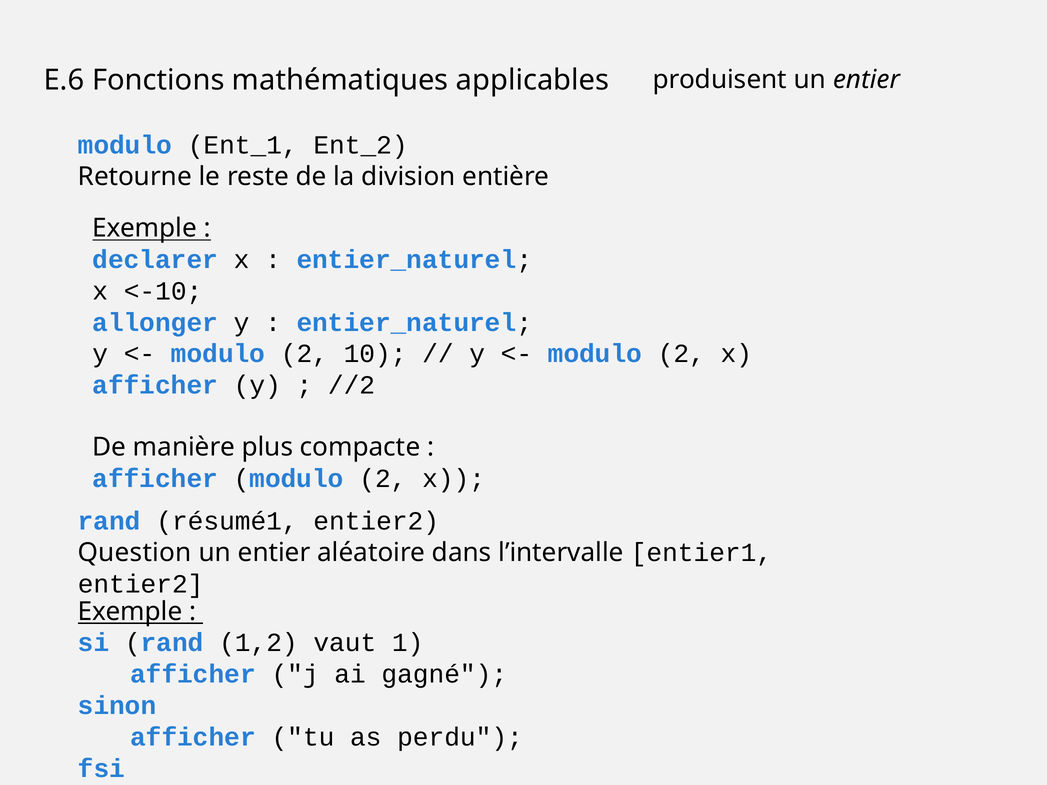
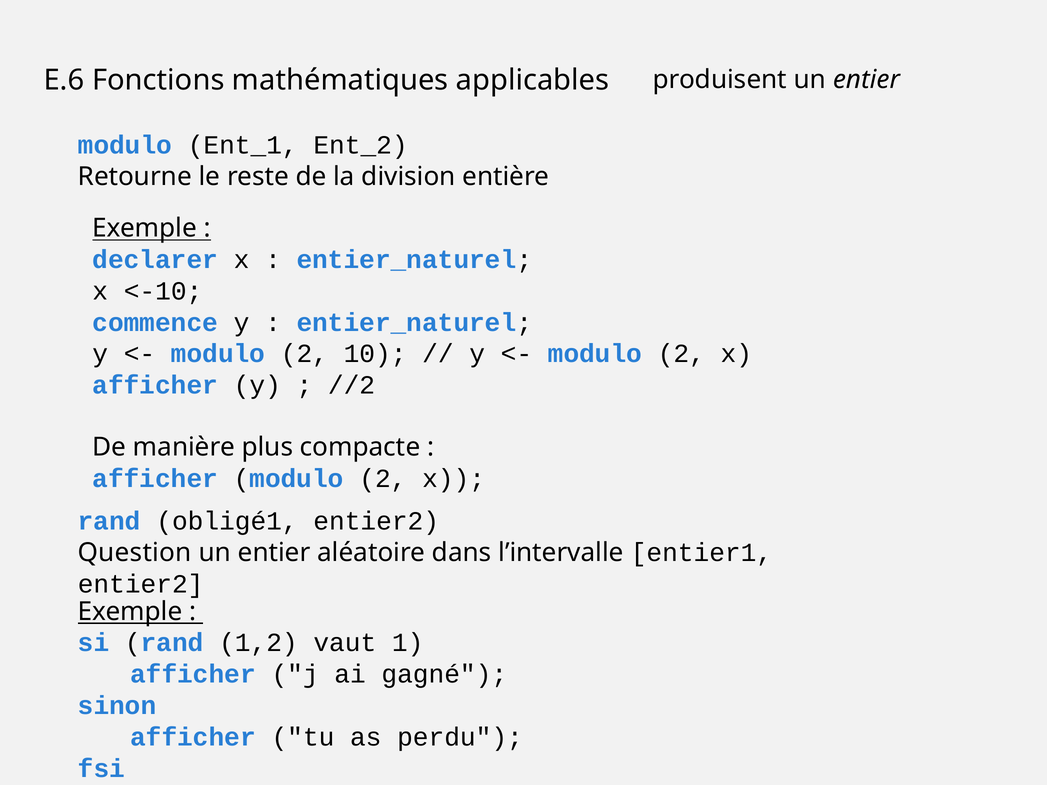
allonger: allonger -> commence (155, 323)
résumé1: résumé1 -> obligé1 (227, 521)
